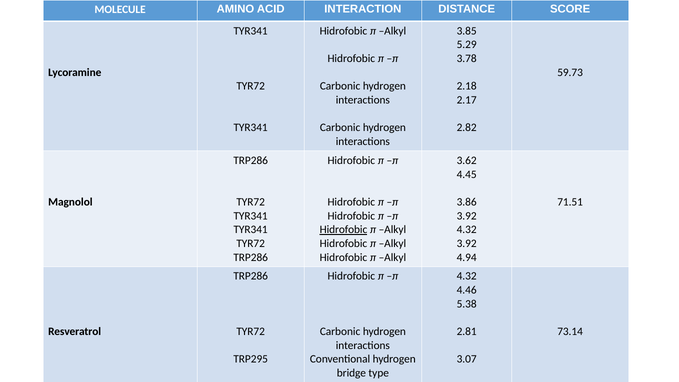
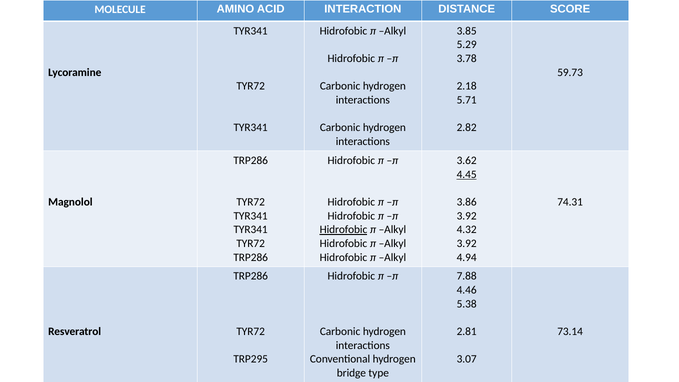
2.17: 2.17 -> 5.71 (467, 100)
4.45 underline: none -> present (467, 174)
71.51: 71.51 -> 74.31 (570, 202)
4.32: 4.32 -> 7.88 (467, 276)
